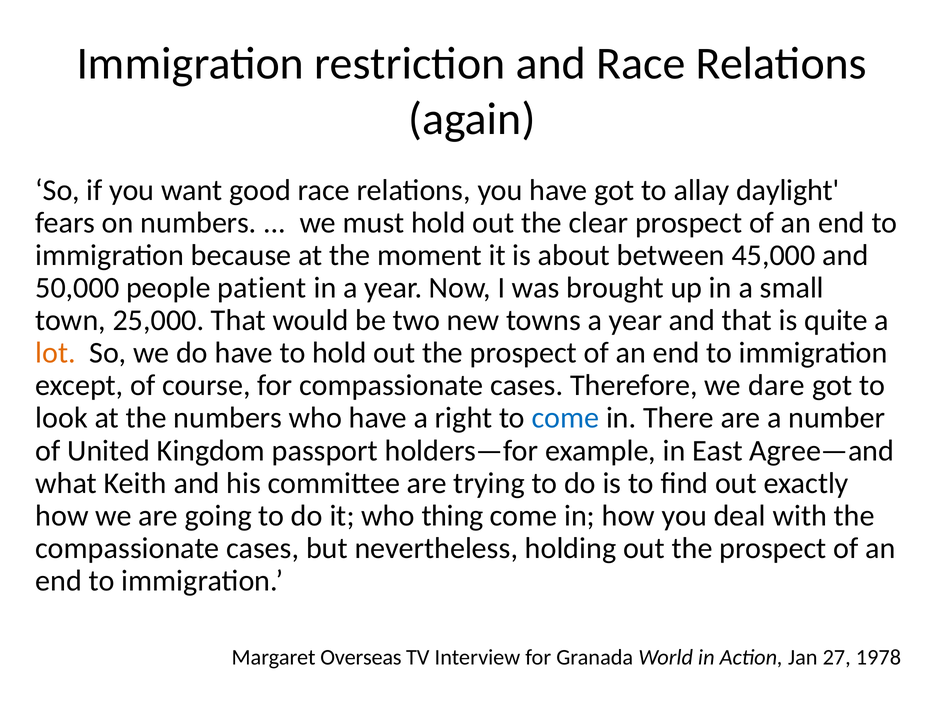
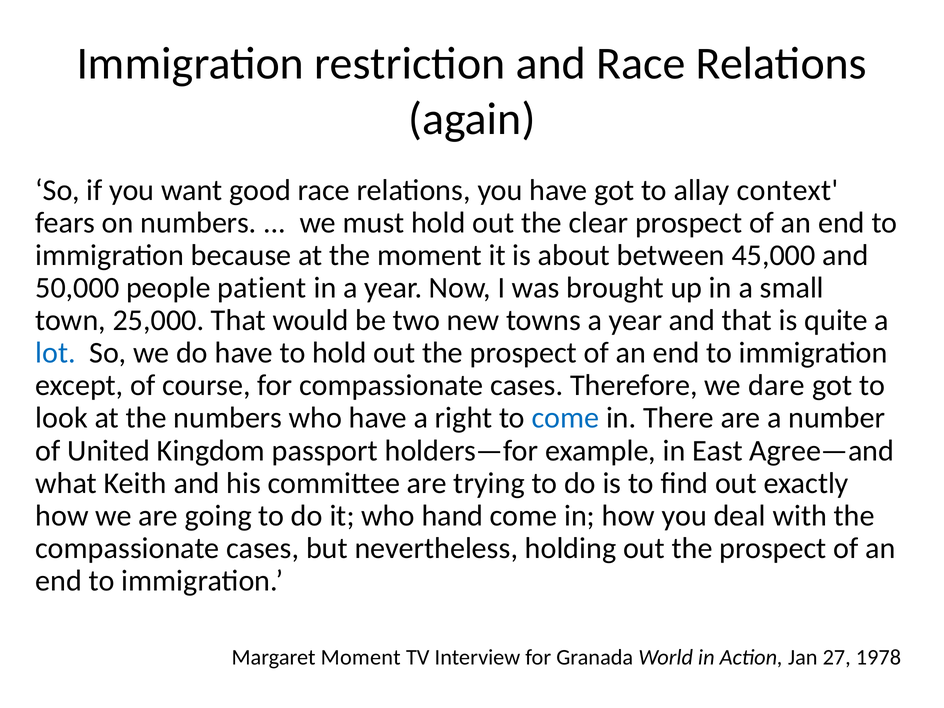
daylight: daylight -> context (788, 190)
lot colour: orange -> blue (56, 353)
thing: thing -> hand (452, 516)
Margaret Overseas: Overseas -> Moment (361, 657)
